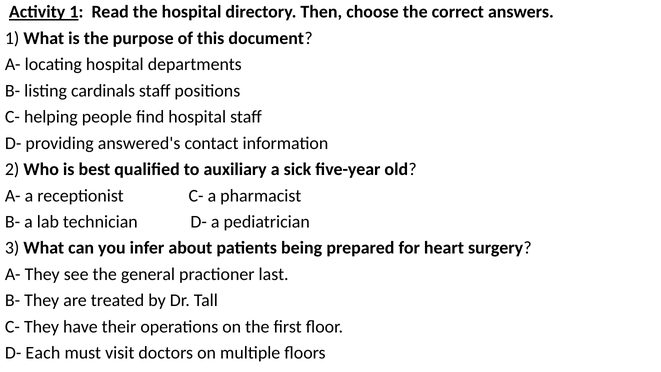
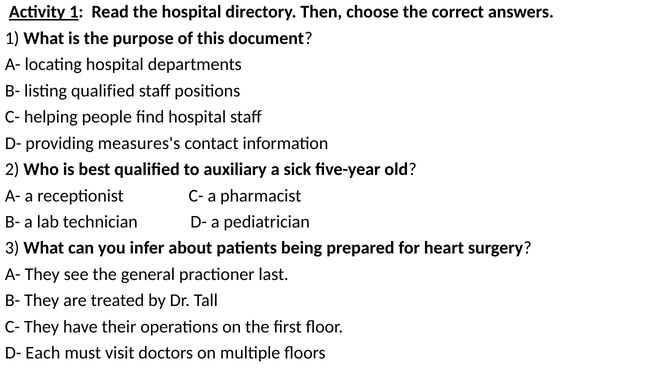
listing cardinals: cardinals -> qualified (103, 91)
answered's: answered's -> measures's (139, 143)
